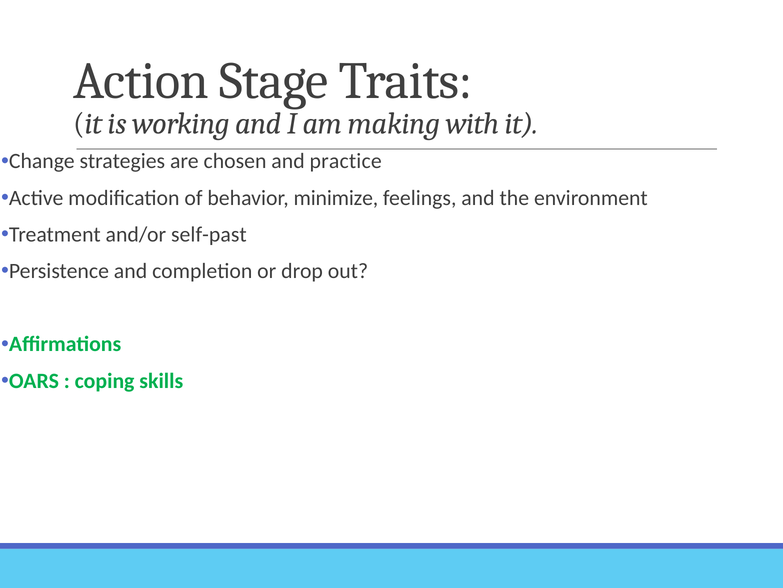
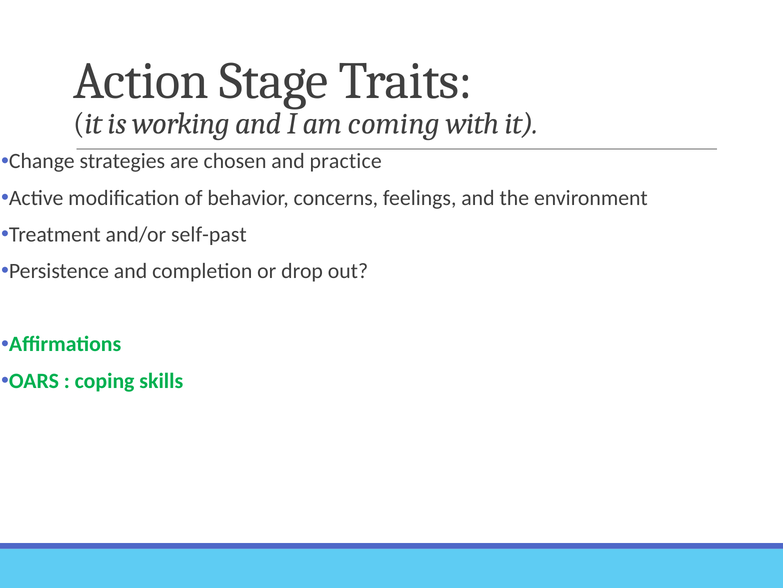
making: making -> coming (394, 123)
minimize: minimize -> concerns (336, 198)
